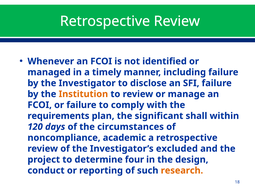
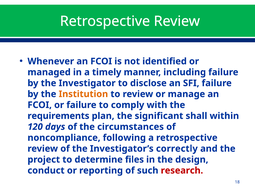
academic: academic -> following (124, 138)
excluded: excluded -> correctly (177, 149)
four: four -> files (134, 160)
research colour: orange -> red (182, 171)
